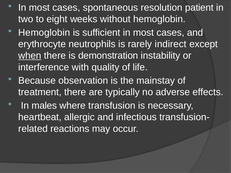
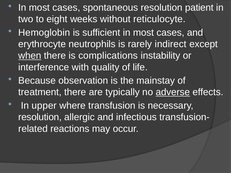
without hemoglobin: hemoglobin -> reticulocyte (159, 19)
demonstration: demonstration -> complications (108, 56)
adverse underline: none -> present (173, 92)
males: males -> upper (44, 106)
heartbeat: heartbeat -> resolution (40, 117)
